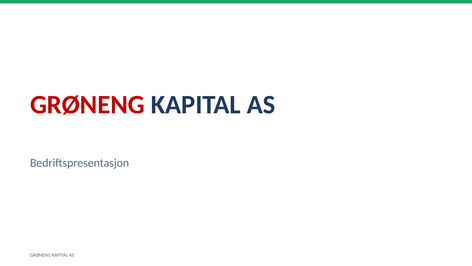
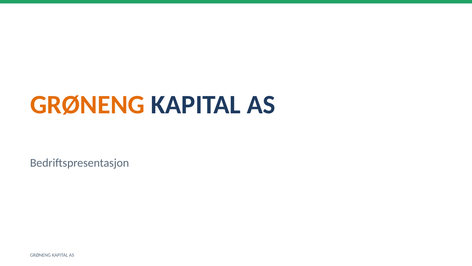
GRØNENG colour: red -> orange (87, 105)
